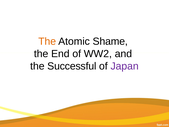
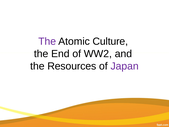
The colour: orange -> purple (47, 41)
Shame: Shame -> Culture (110, 41)
Successful: Successful -> Resources (72, 66)
